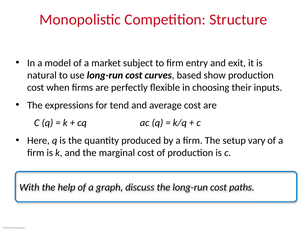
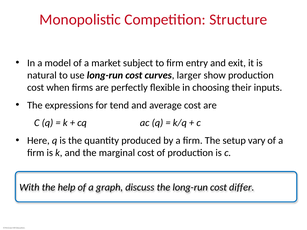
based: based -> larger (189, 75)
paths: paths -> differ (242, 188)
